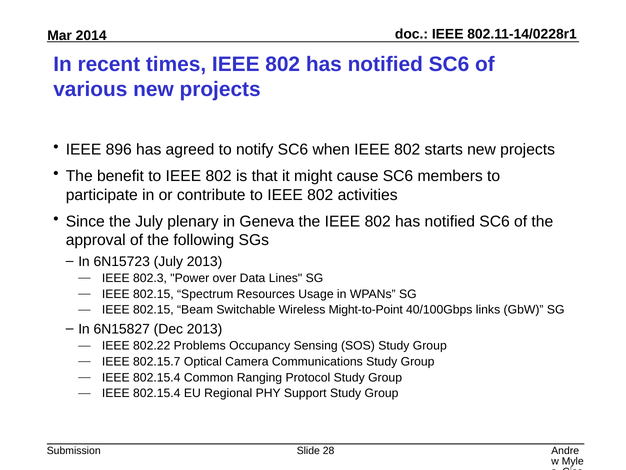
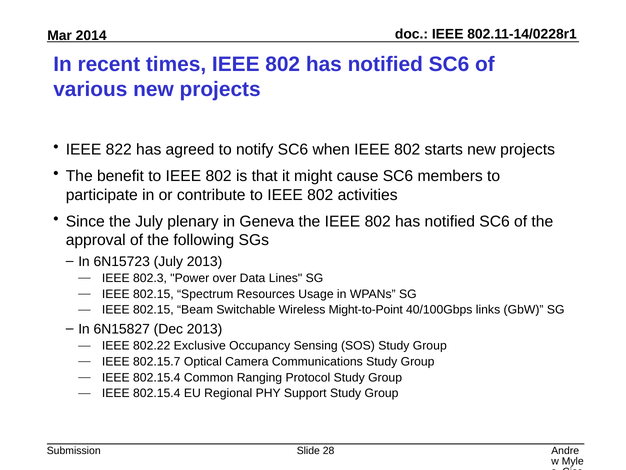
896: 896 -> 822 (119, 149)
Problems: Problems -> Exclusive (200, 346)
